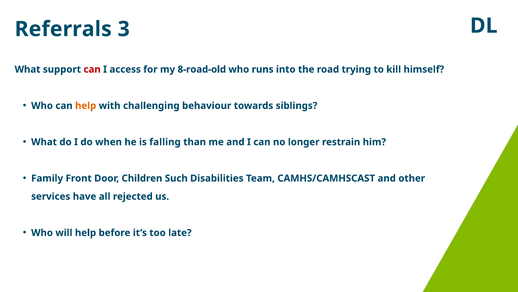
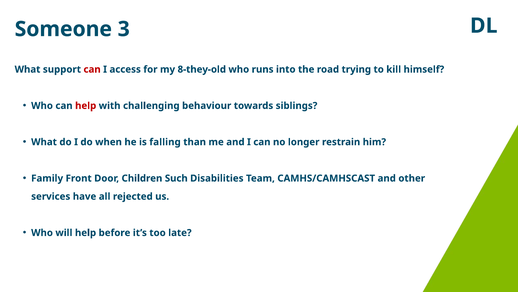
Referrals: Referrals -> Someone (63, 29)
8-road-old: 8-road-old -> 8-they-old (202, 69)
help colour: orange -> red (86, 105)
